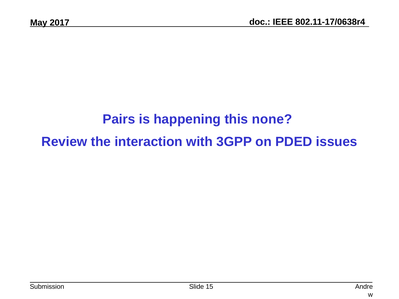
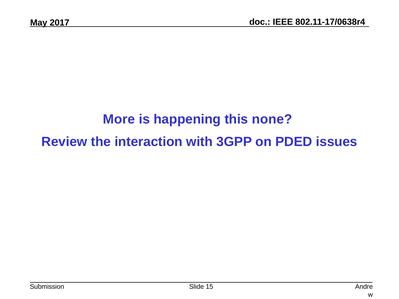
Pairs: Pairs -> More (119, 119)
